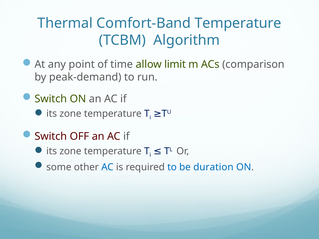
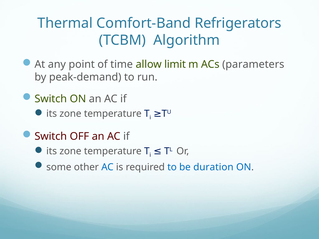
Comfort-Band Temperature: Temperature -> Refrigerators (238, 23)
comparison: comparison -> parameters (253, 65)
